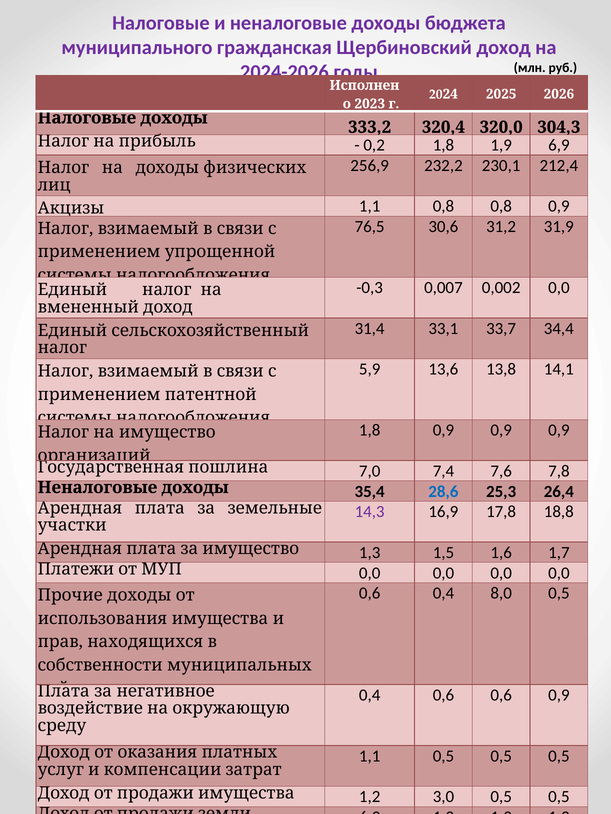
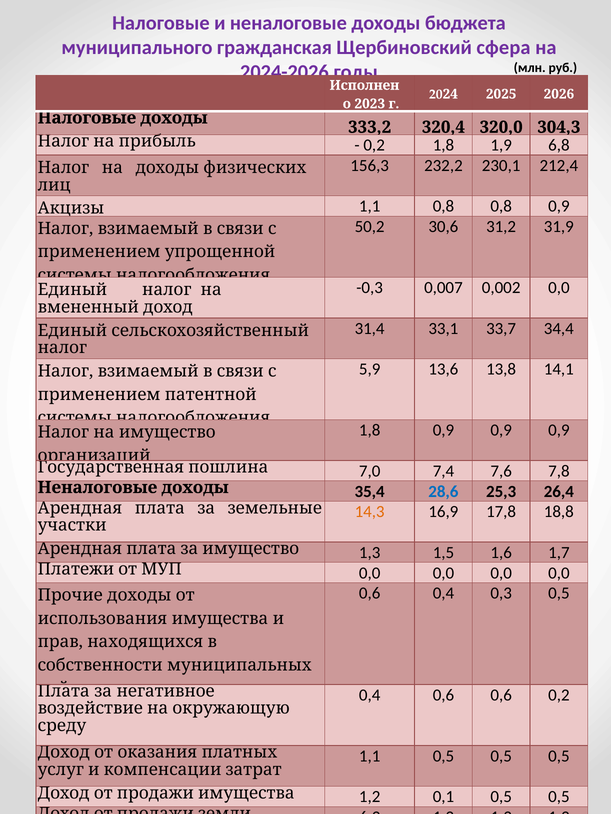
Щербиновский доход: доход -> сфера (503, 48)
6,9: 6,9 -> 6,8 (559, 145)
256,9: 256,9 -> 156,3 (370, 166)
76,5: 76,5 -> 50,2 (370, 227)
14,3 colour: purple -> orange (370, 512)
8,0: 8,0 -> 0,3 (501, 594)
0,6 0,9: 0,9 -> 0,2 (559, 696)
3,0: 3,0 -> 0,1 (443, 798)
